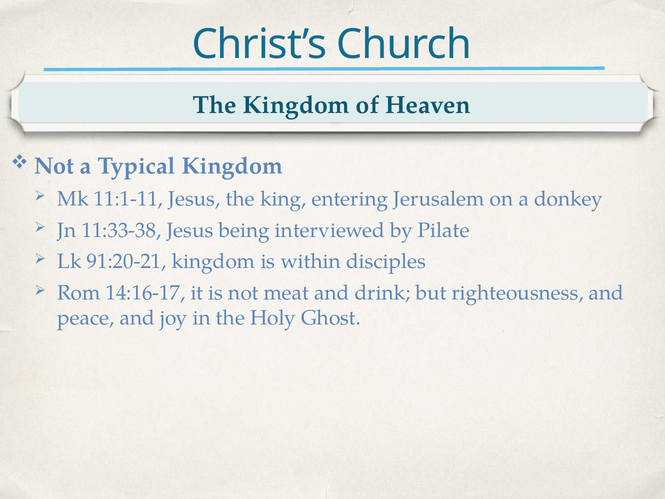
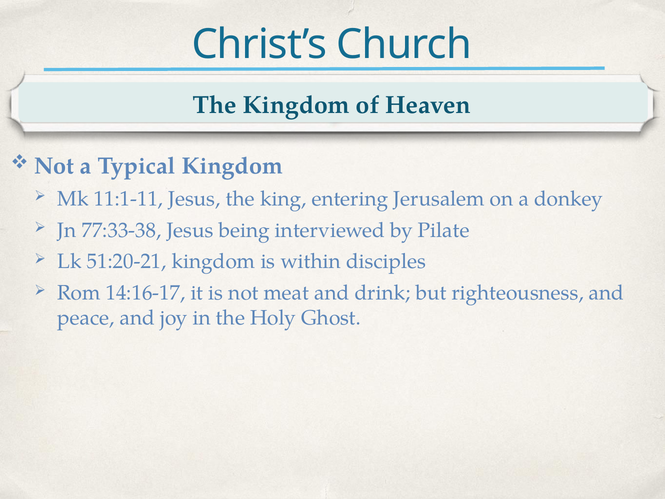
11:33-38: 11:33-38 -> 77:33-38 (121, 230)
91:20-21: 91:20-21 -> 51:20-21 (127, 262)
